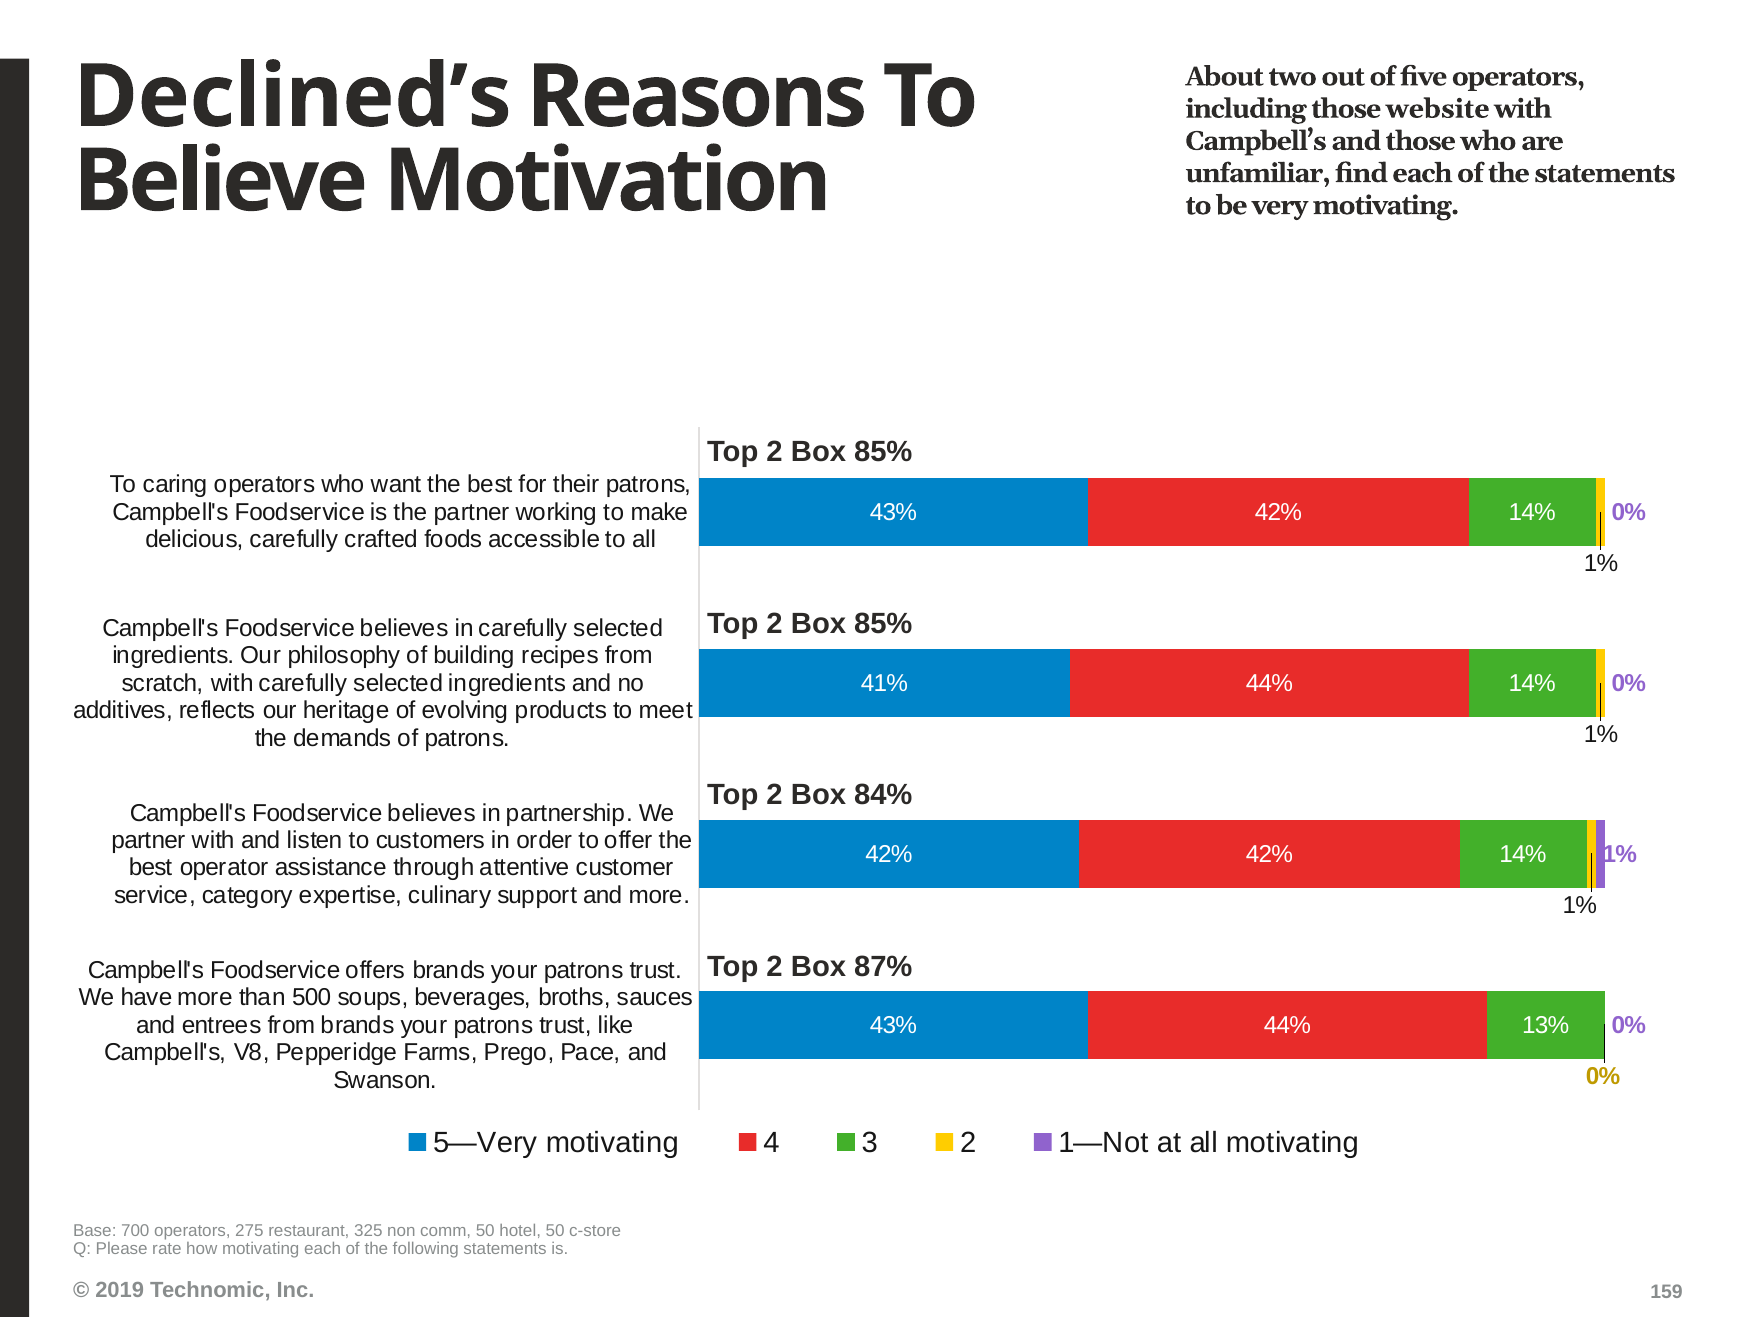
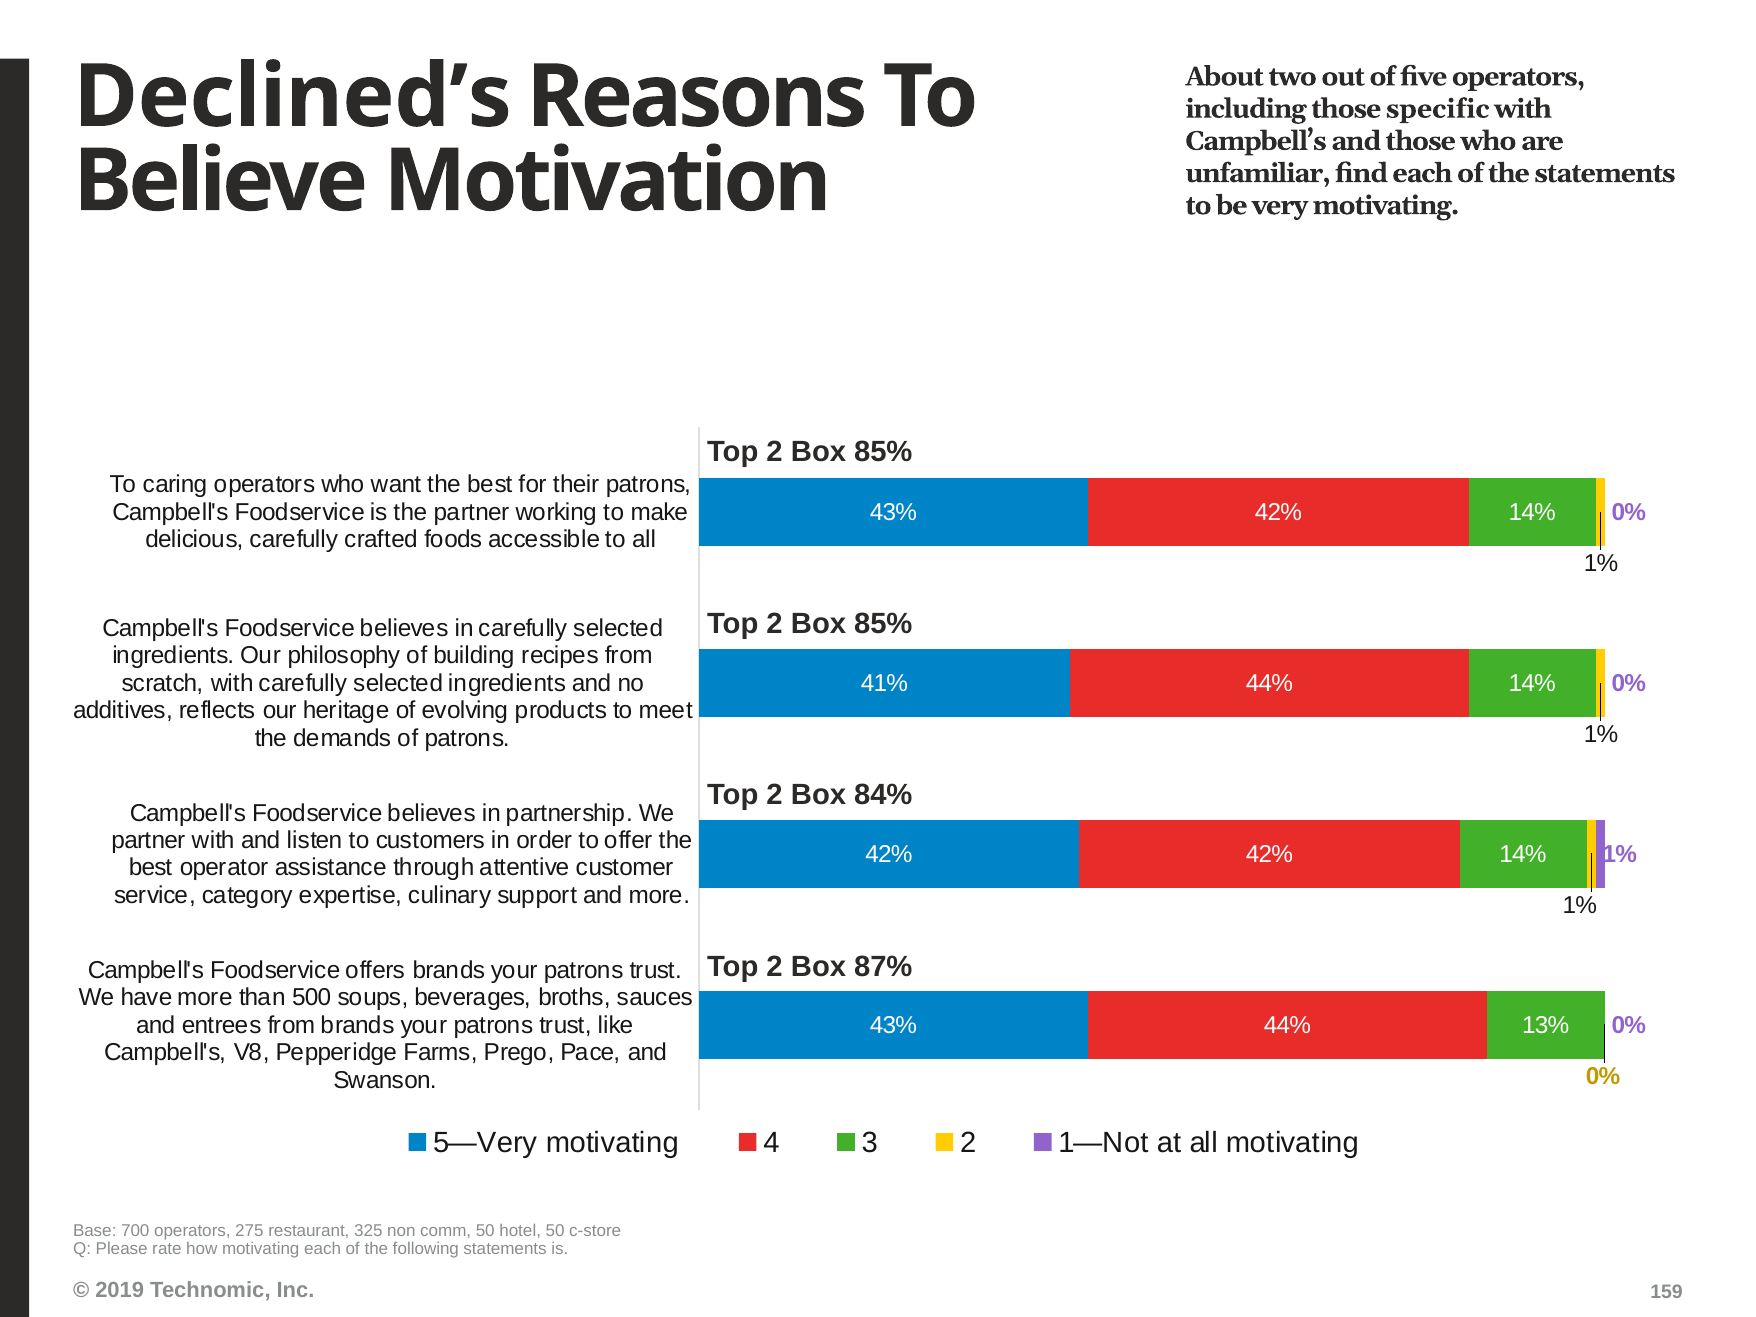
website: website -> specific (1438, 109)
